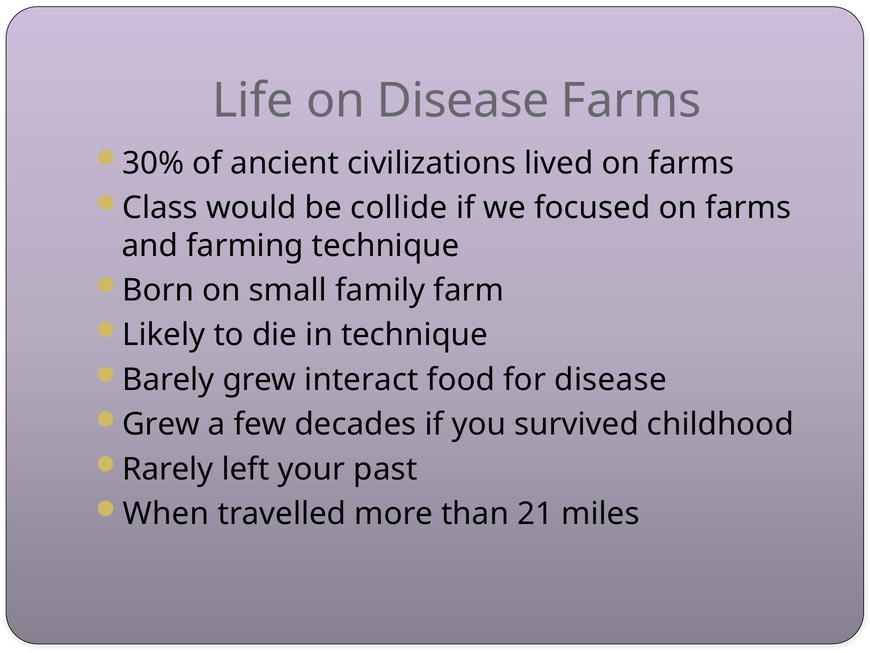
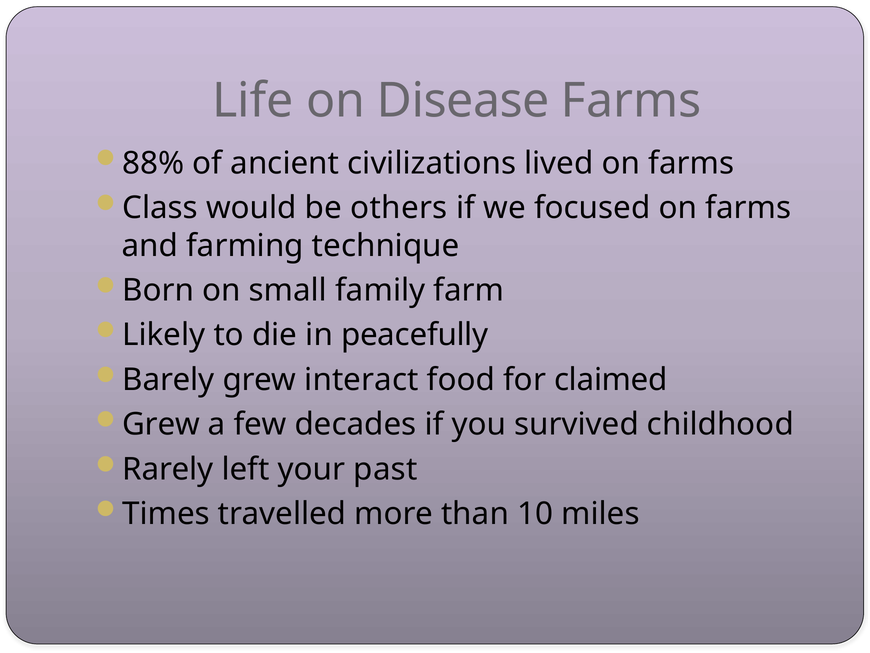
30%: 30% -> 88% (153, 163)
collide: collide -> others (399, 208)
in technique: technique -> peacefully (415, 335)
for disease: disease -> claimed (611, 380)
When: When -> Times (166, 514)
21: 21 -> 10 (535, 514)
